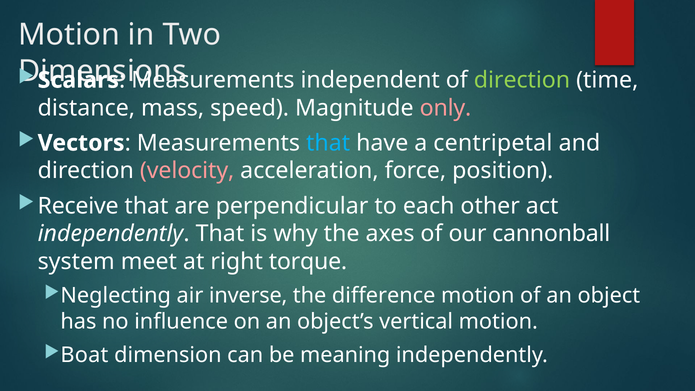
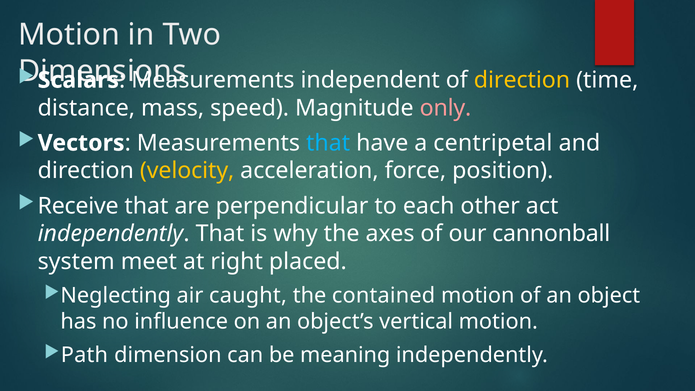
direction colour: light green -> yellow (522, 80)
velocity colour: pink -> yellow (187, 171)
torque: torque -> placed (308, 262)
inverse: inverse -> caught (248, 296)
difference: difference -> contained (384, 296)
Boat: Boat -> Path (84, 355)
